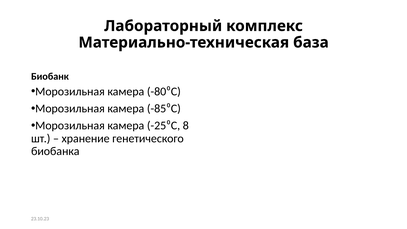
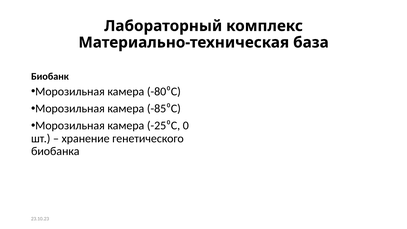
8: 8 -> 0 (186, 126)
